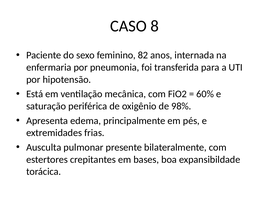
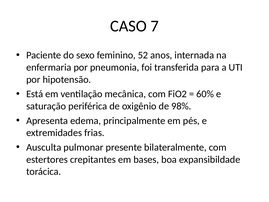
8: 8 -> 7 (155, 26)
82: 82 -> 52 (143, 55)
